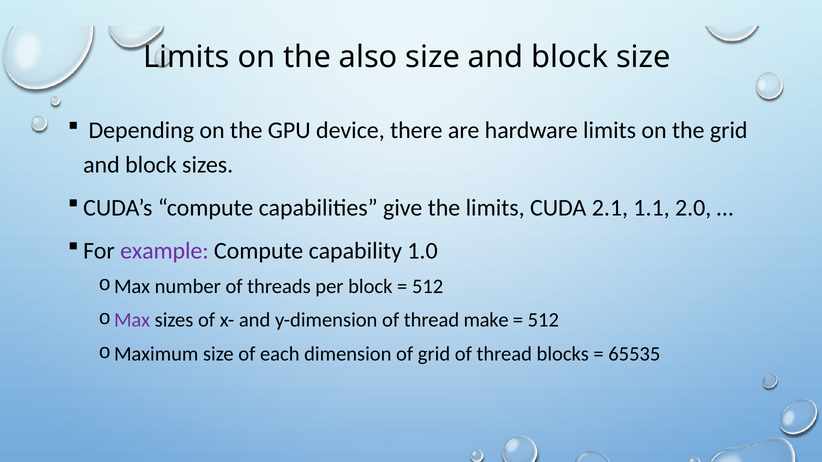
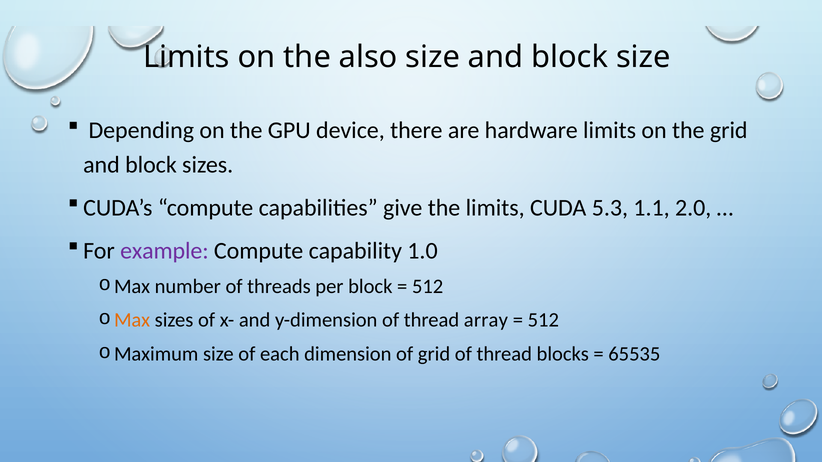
2.1: 2.1 -> 5.3 (610, 208)
Max colour: purple -> orange (132, 320)
make: make -> array (486, 320)
